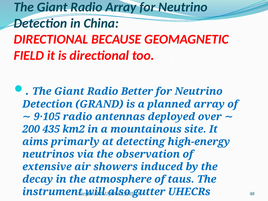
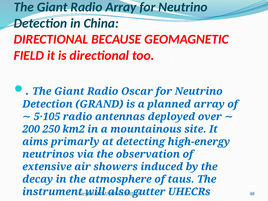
Better: Better -> Oscar (137, 91)
9·105: 9·105 -> 5·105 (47, 117)
435: 435 -> 250 (51, 129)
